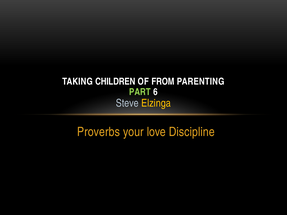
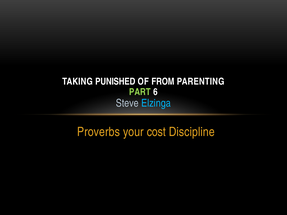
CHILDREN: CHILDREN -> PUNISHED (115, 82)
Elzinga colour: yellow -> light blue (156, 103)
love: love -> cost (156, 132)
